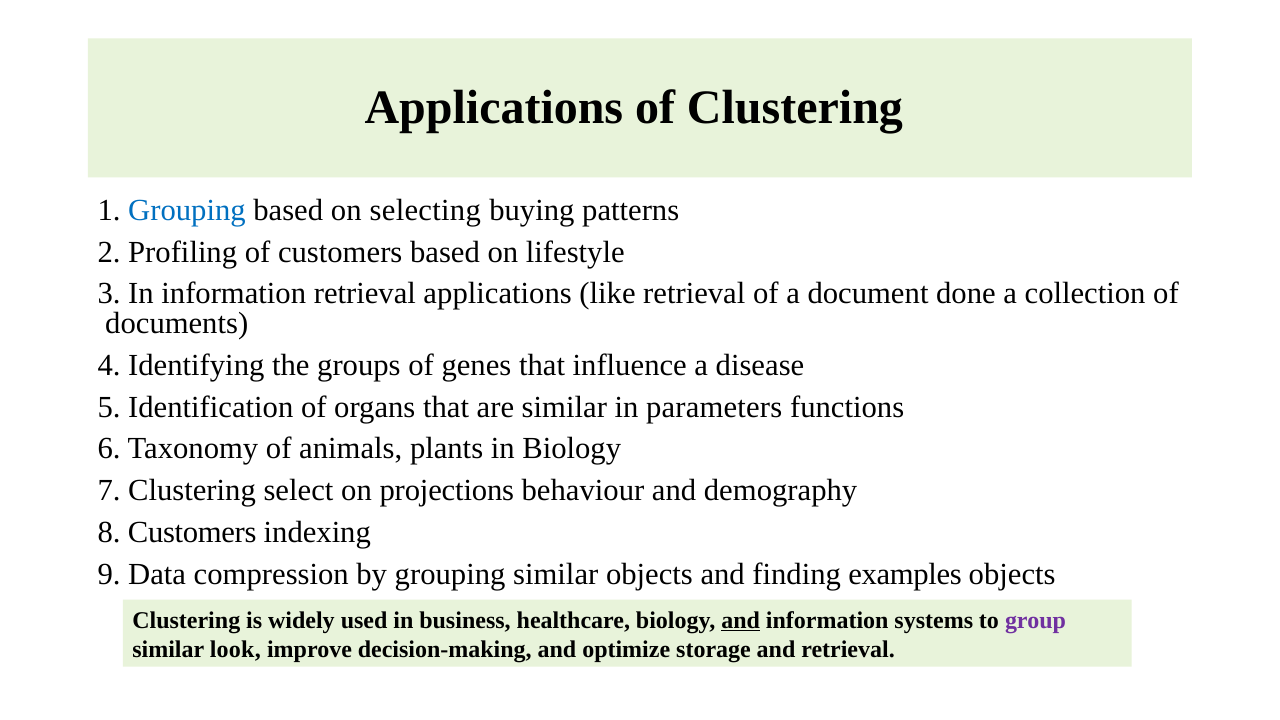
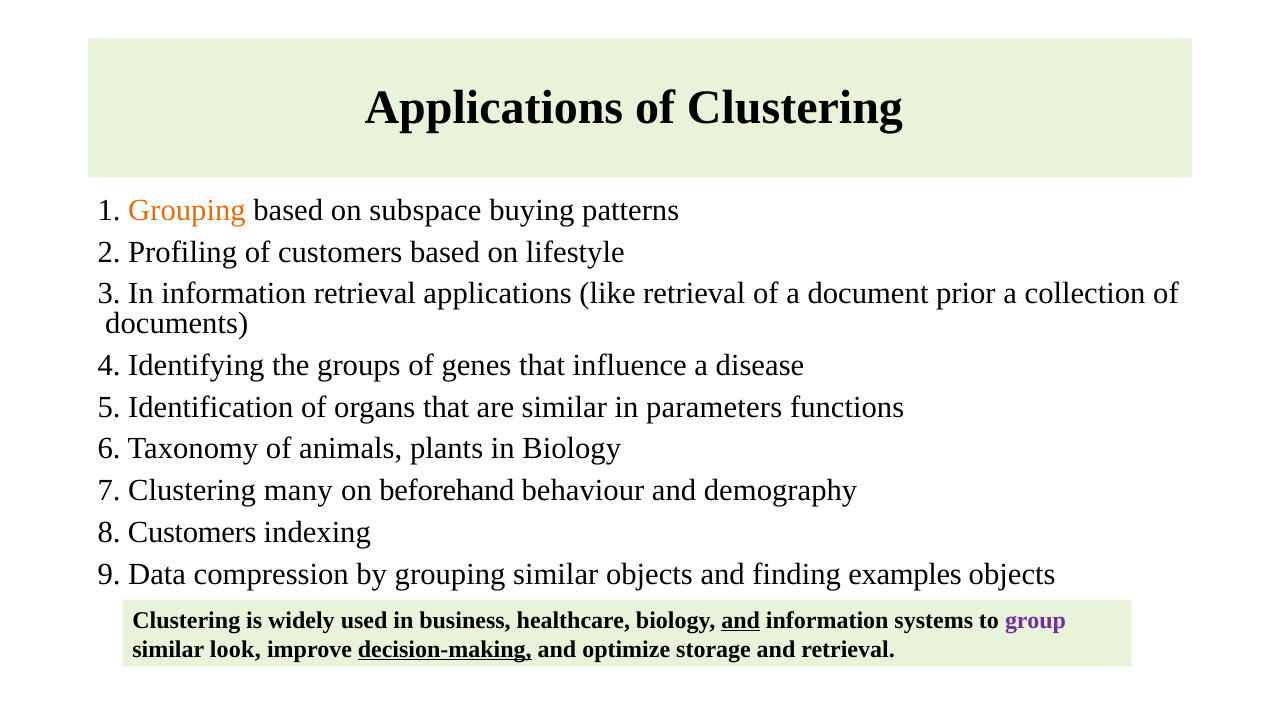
Grouping colour: blue -> orange (187, 210)
selecting: selecting -> subspace (425, 210)
done: done -> prior (966, 294)
select: select -> many (298, 491)
projections: projections -> beforehand (447, 491)
decision-making underline: none -> present (445, 649)
